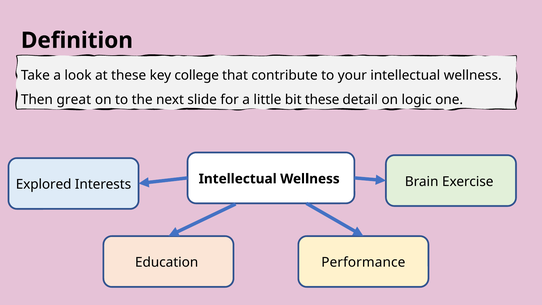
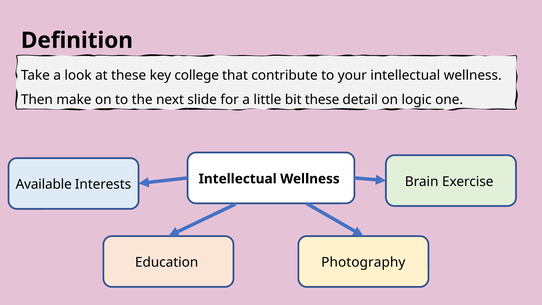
great: great -> make (74, 100)
Explored: Explored -> Available (44, 184)
Performance: Performance -> Photography (363, 262)
